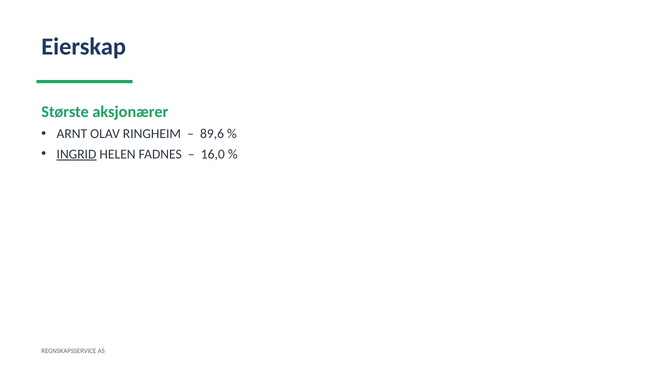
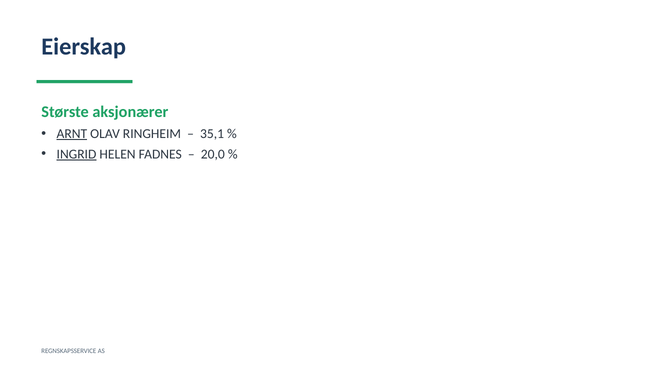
ARNT underline: none -> present (72, 134)
89,6: 89,6 -> 35,1 (212, 134)
16,0: 16,0 -> 20,0 (213, 154)
